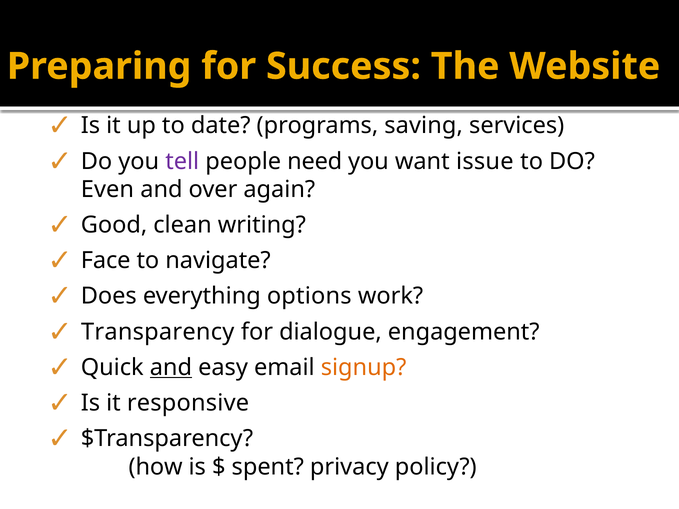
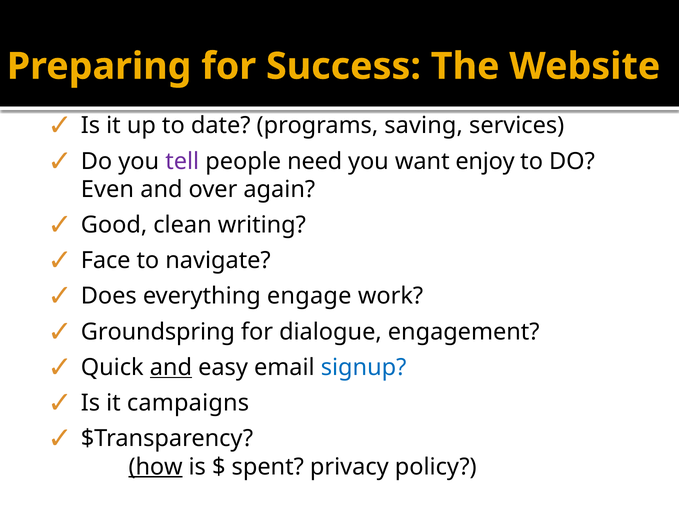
issue: issue -> enjoy (485, 161)
options: options -> engage (309, 296)
Transparency: Transparency -> Groundspring (158, 332)
signup colour: orange -> blue (364, 368)
responsive: responsive -> campaigns (188, 403)
how underline: none -> present (156, 467)
